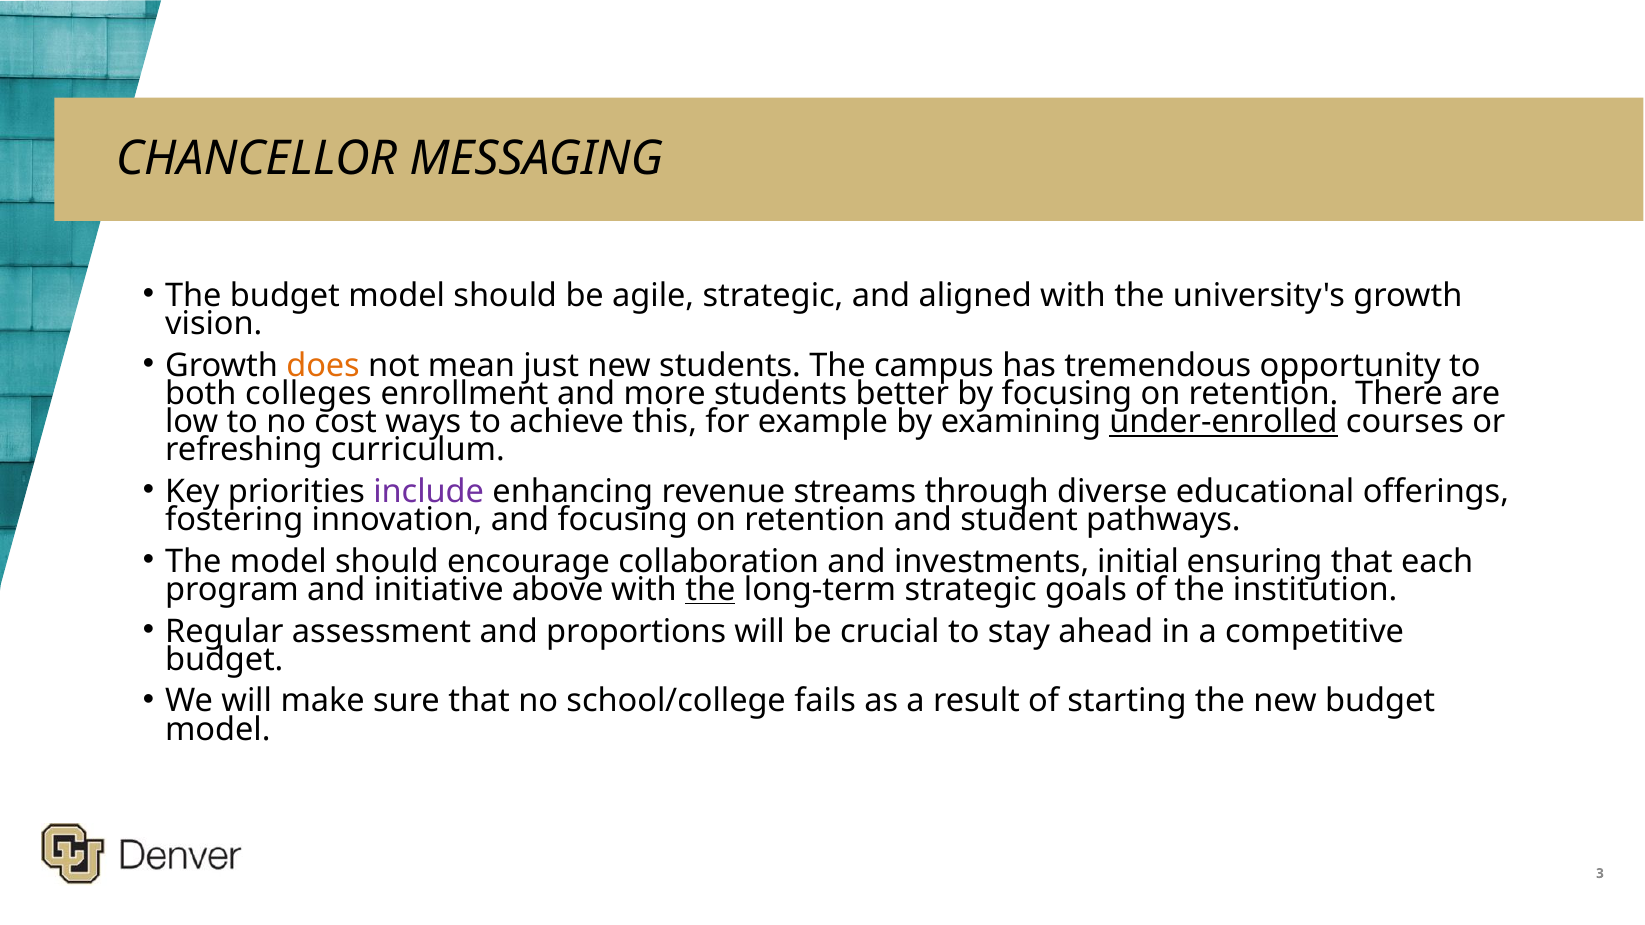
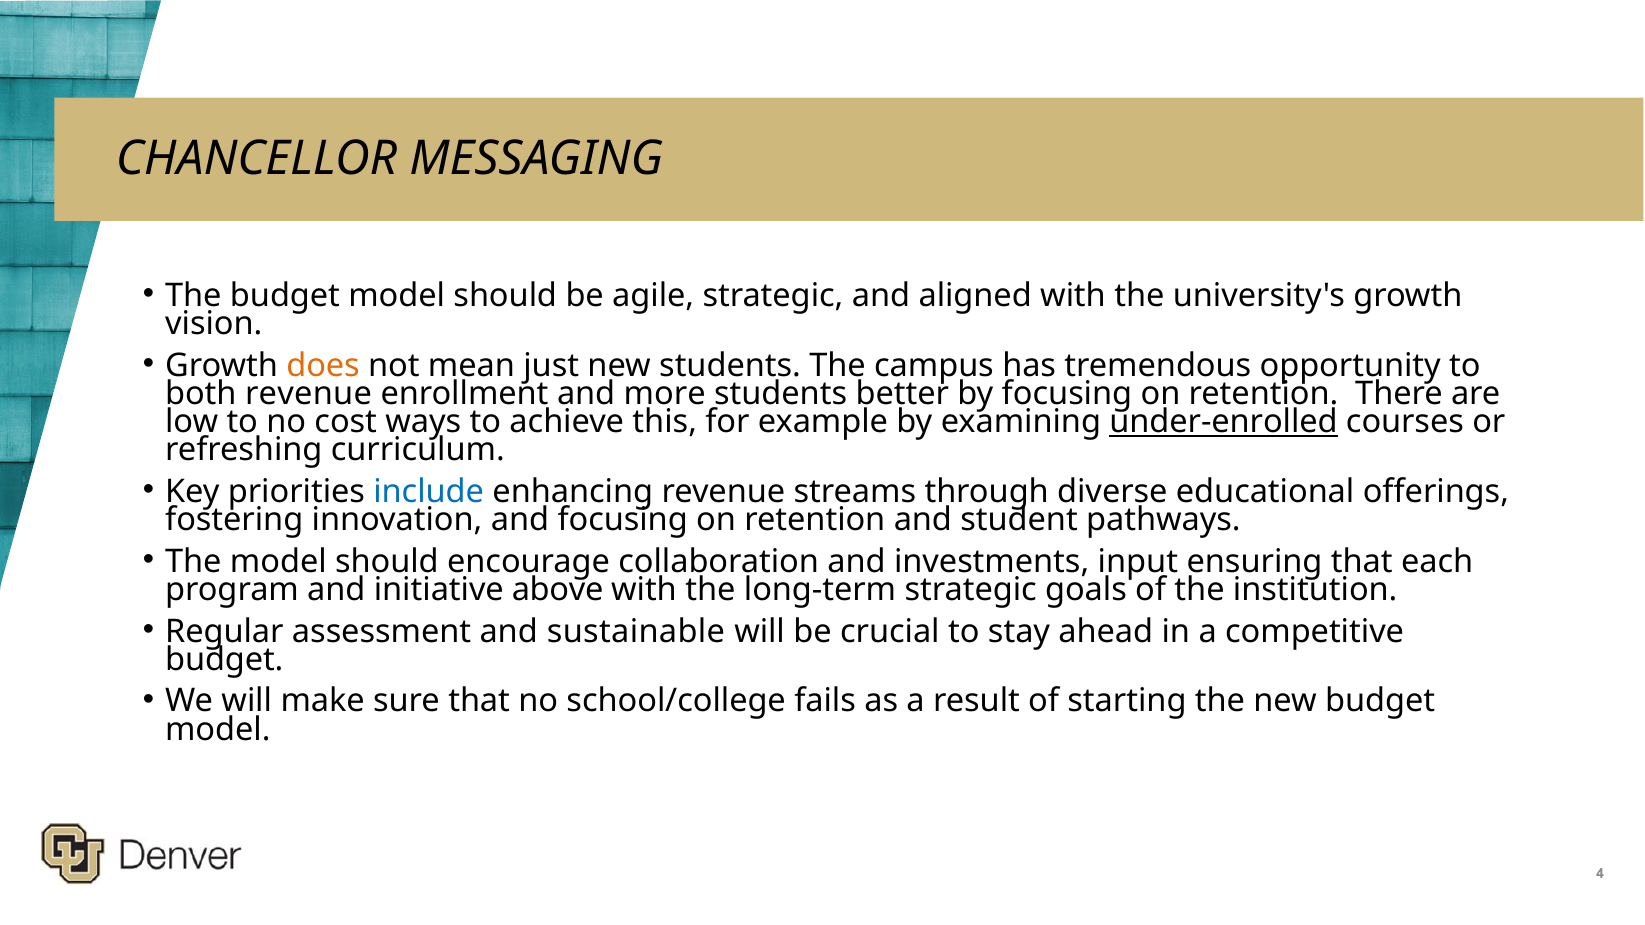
both colleges: colleges -> revenue (308, 394)
include colour: purple -> blue (429, 492)
initial: initial -> input (1138, 562)
the underline: present -> none (710, 590)
proportions: proportions -> sustainable (636, 632)
3: 3 -> 4 (1600, 874)
